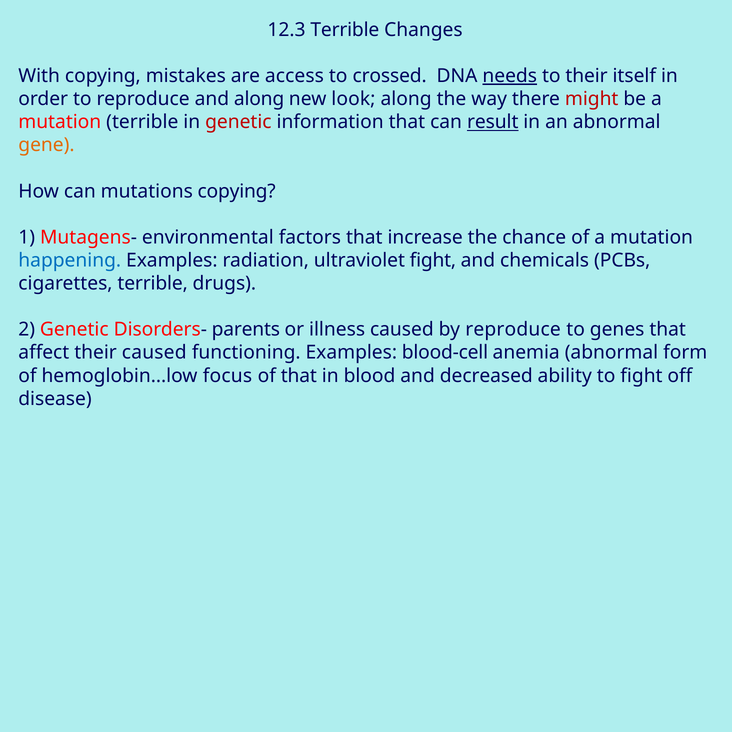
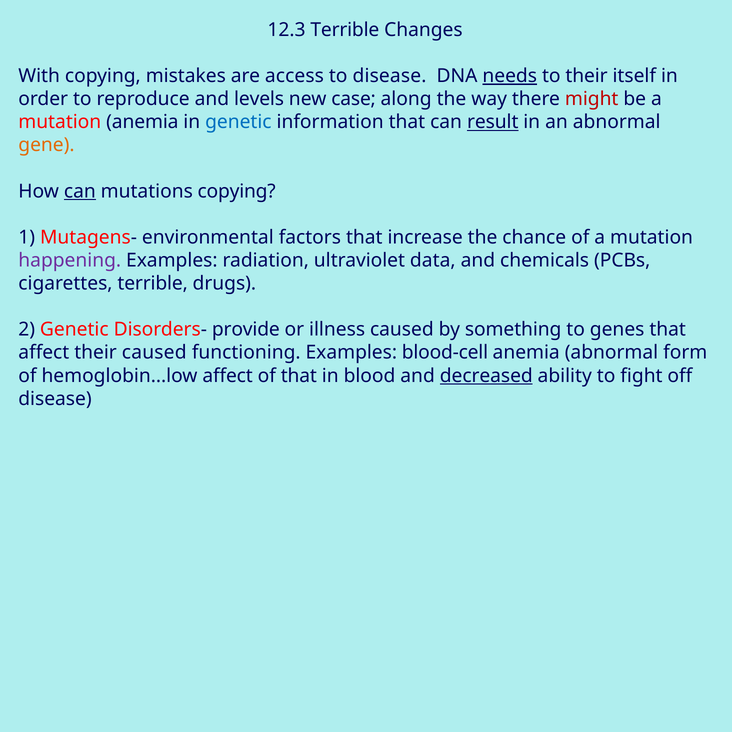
to crossed: crossed -> disease (389, 76)
and along: along -> levels (259, 99)
look: look -> case (354, 99)
mutation terrible: terrible -> anemia (142, 122)
genetic colour: red -> blue (238, 122)
can underline: none -> present (80, 191)
happening colour: blue -> purple (70, 260)
ultraviolet fight: fight -> data (433, 260)
parents: parents -> provide (246, 330)
by reproduce: reproduce -> something (513, 330)
hemoglobin...low focus: focus -> affect (228, 376)
decreased underline: none -> present (486, 376)
